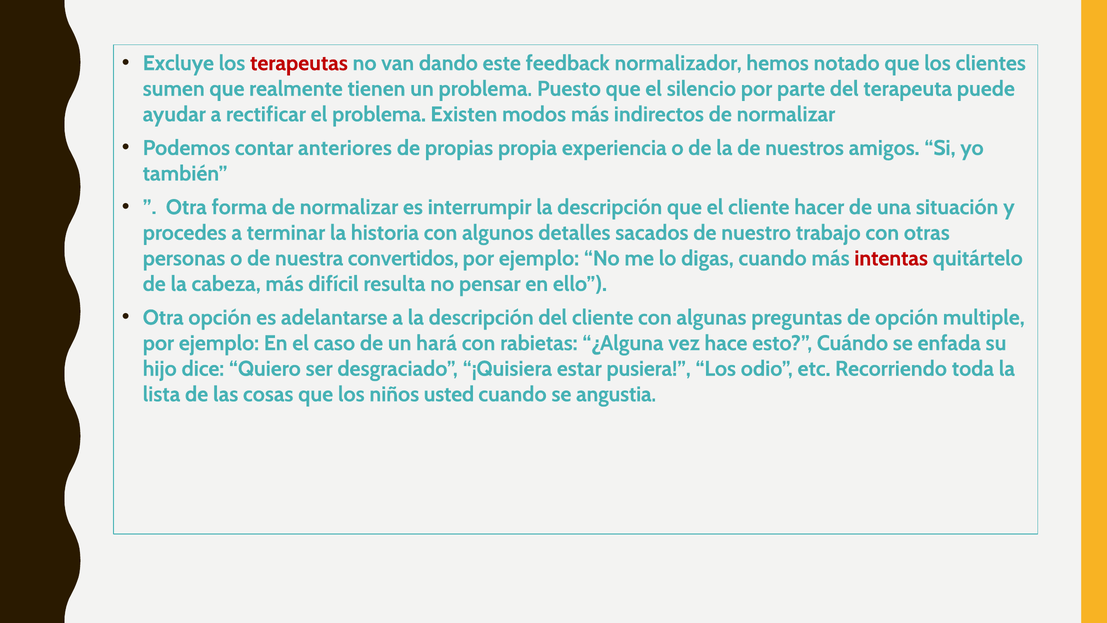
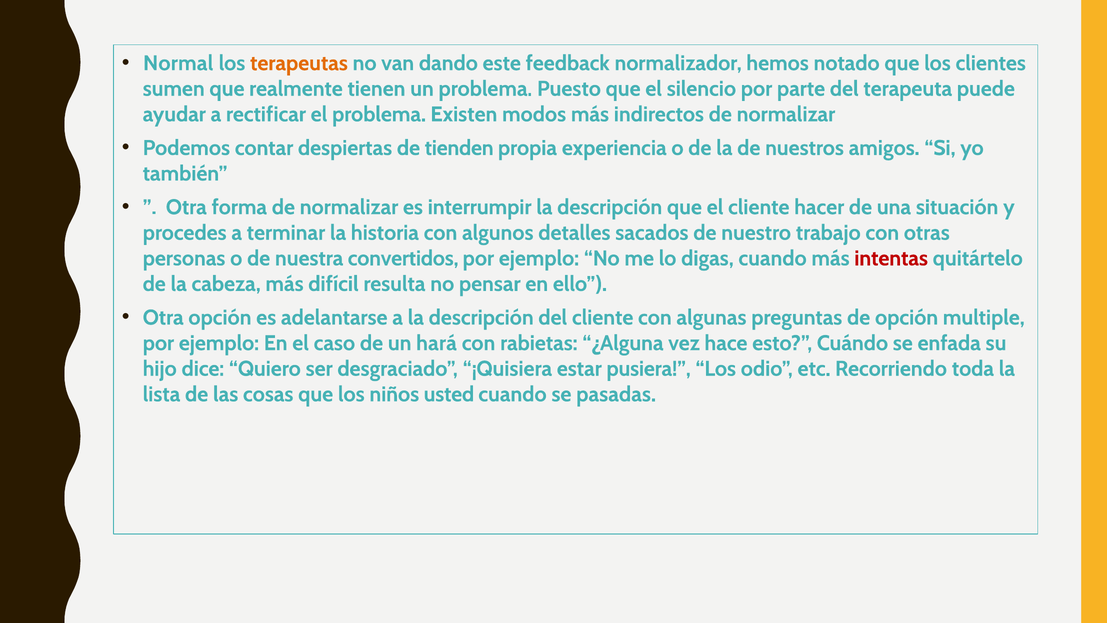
Excluye: Excluye -> Normal (178, 63)
terapeutas colour: red -> orange (299, 63)
anteriores: anteriores -> despiertas (345, 148)
propias: propias -> tienden (459, 148)
angustia: angustia -> pasadas (616, 394)
